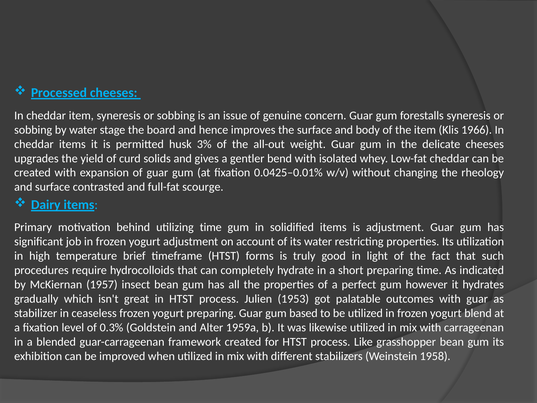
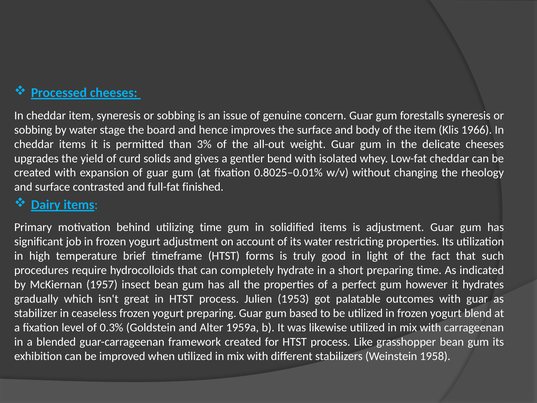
husk: husk -> than (180, 144)
0.0425–0.01%: 0.0425–0.01% -> 0.8025–0.01% (288, 173)
scourge: scourge -> finished (203, 187)
